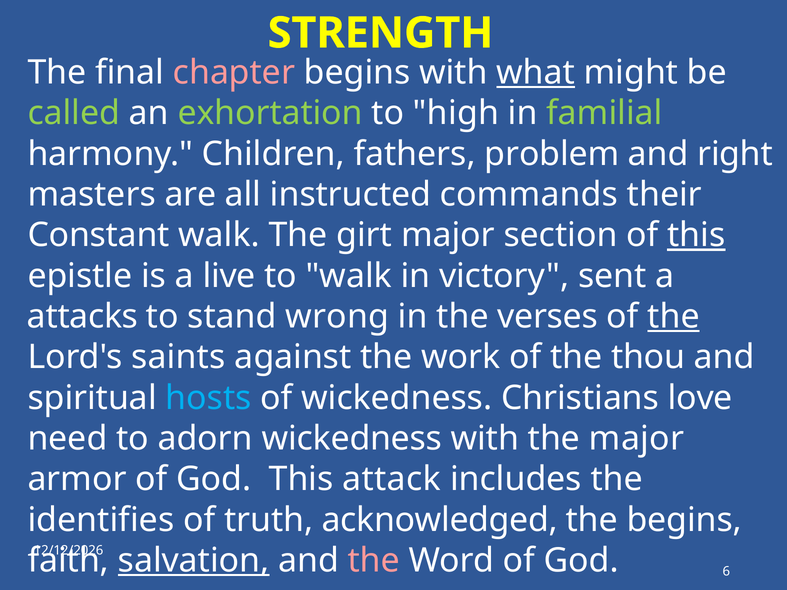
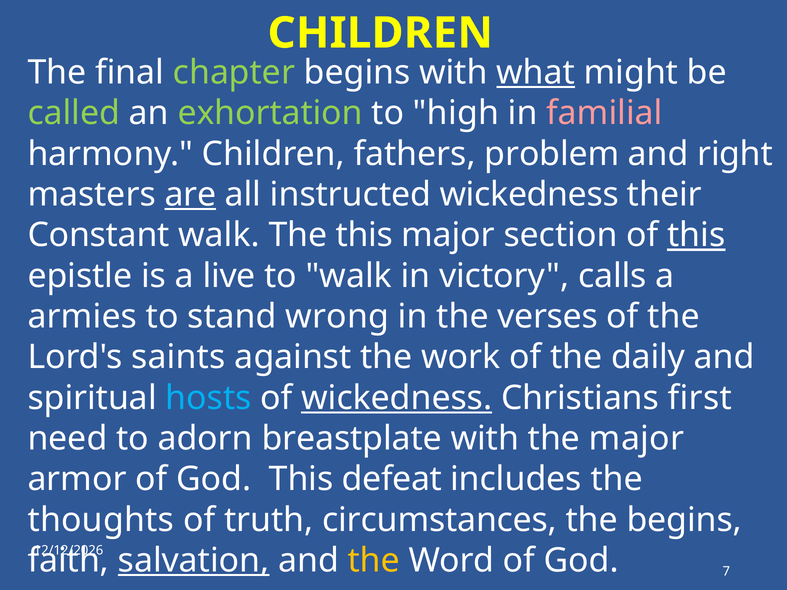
STRENGTH: STRENGTH -> CHILDREN (380, 33)
chapter colour: pink -> light green (234, 73)
familial colour: light green -> pink (604, 113)
are underline: none -> present (190, 195)
instructed commands: commands -> wickedness (529, 195)
The girt: girt -> this (364, 235)
sent: sent -> calls (612, 276)
attacks: attacks -> armies (82, 317)
the underline: present -> none (674, 317)
thou: thou -> daily (648, 357)
wickedness underline: none -> present (397, 398)
love: love -> first (700, 398)
adorn wickedness: wickedness -> breastplate (352, 439)
attack: attack -> defeat (392, 479)
identifies: identifies -> thoughts (101, 520)
acknowledged: acknowledged -> circumstances (440, 520)
the colour: pink -> yellow (374, 561)
6: 6 -> 7 (726, 571)
